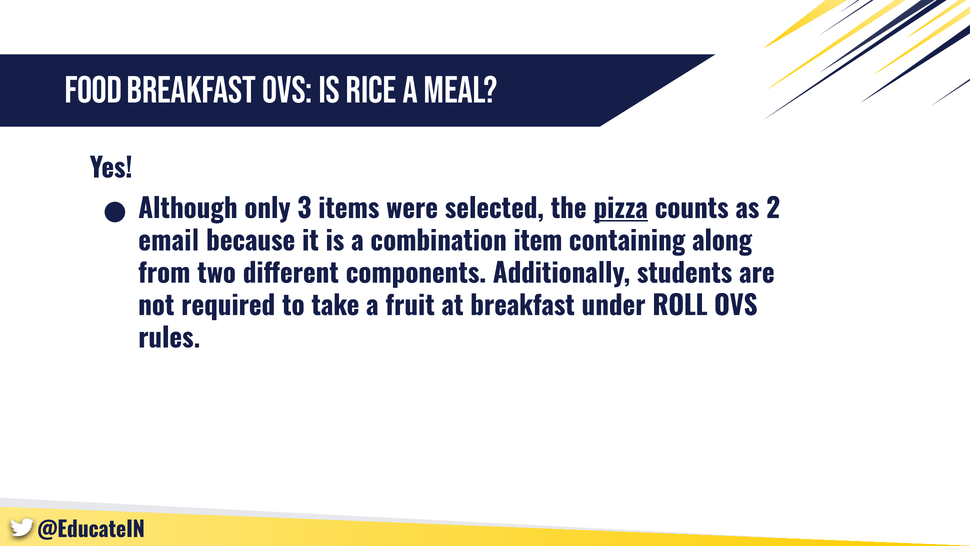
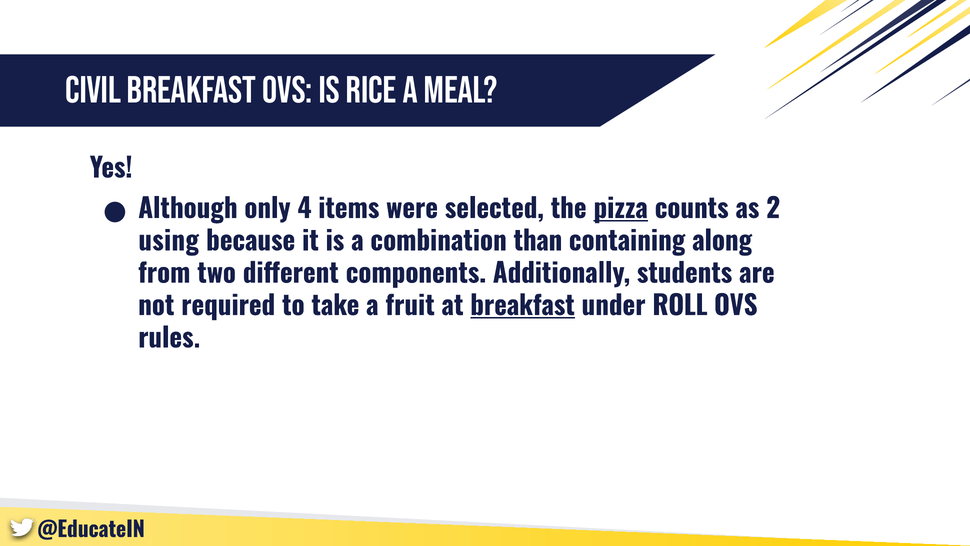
Food: Food -> Civil (93, 90)
3: 3 -> 4 (305, 209)
email: email -> using (169, 241)
item: item -> than (538, 241)
breakfast underline: none -> present (523, 306)
